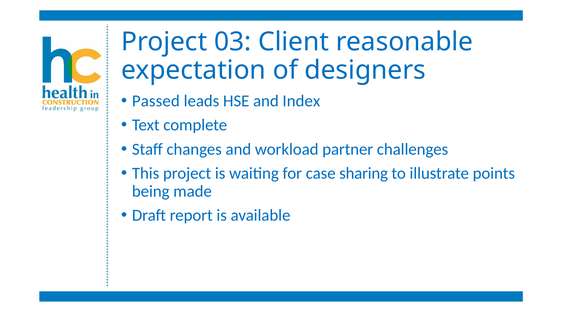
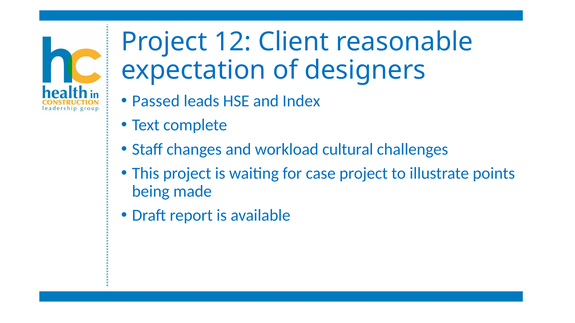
03: 03 -> 12 (233, 42)
partner: partner -> cultural (348, 149)
case sharing: sharing -> project (364, 173)
